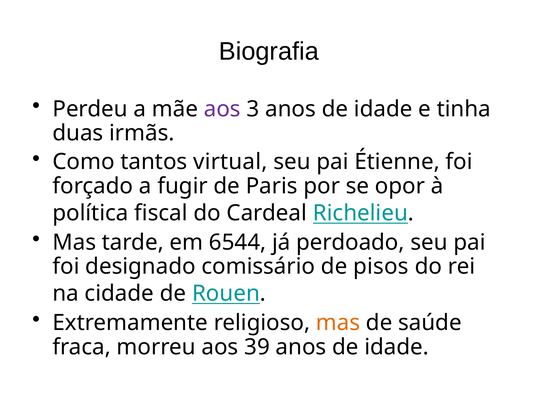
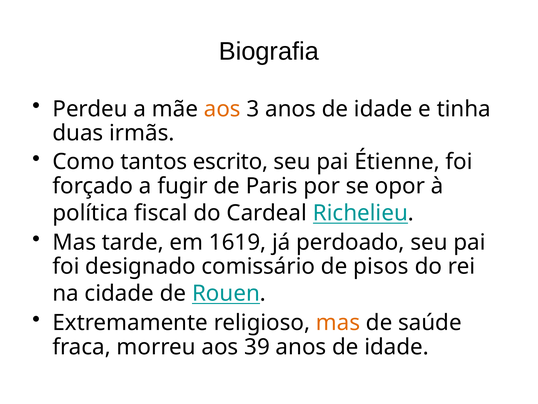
aos colour: purple -> orange (222, 109)
virtual: virtual -> escrito (231, 162)
6544: 6544 -> 1619 (238, 242)
